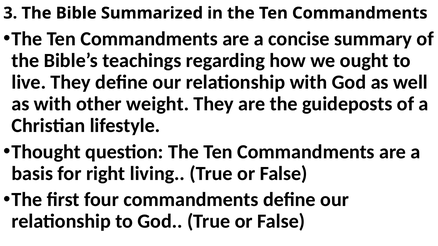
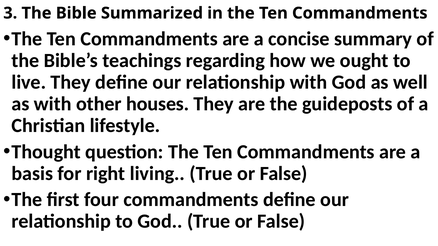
weight: weight -> houses (158, 104)
